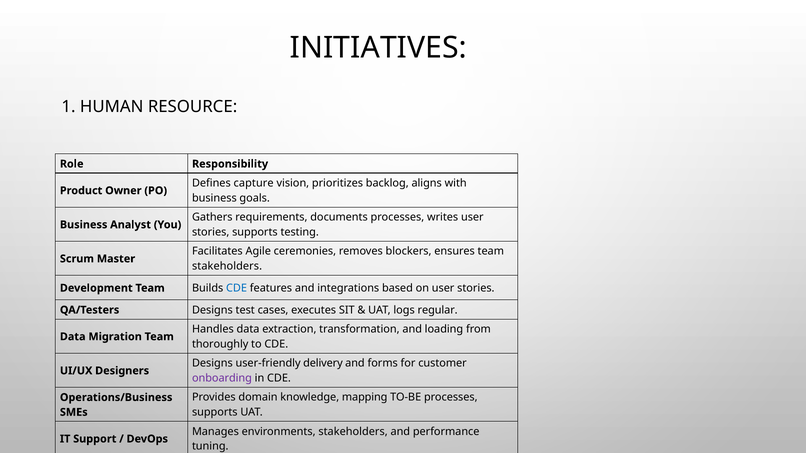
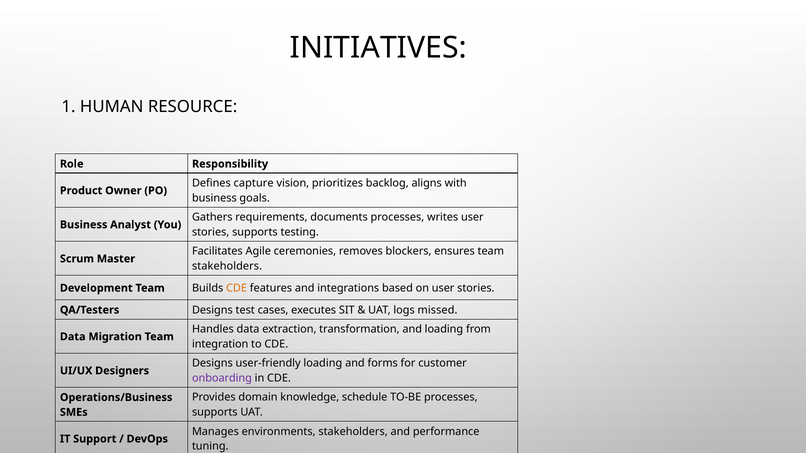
CDE colour: blue -> orange (237, 288)
regular: regular -> missed (438, 310)
thoroughly: thoroughly -> integration (220, 344)
user-friendly delivery: delivery -> loading (323, 364)
mapping: mapping -> schedule (365, 398)
